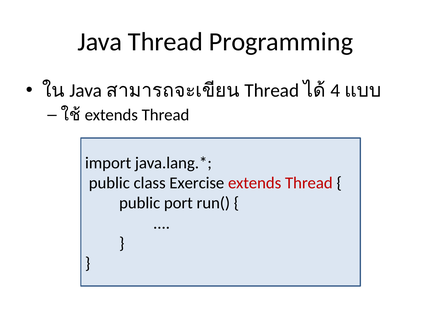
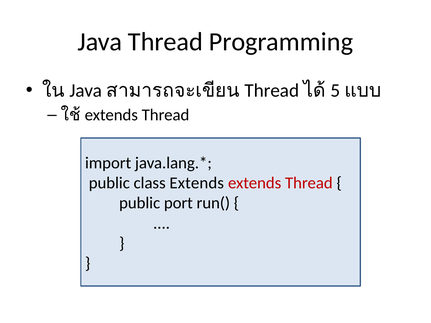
4: 4 -> 5 (335, 90)
class Exercise: Exercise -> Extends (197, 183)
